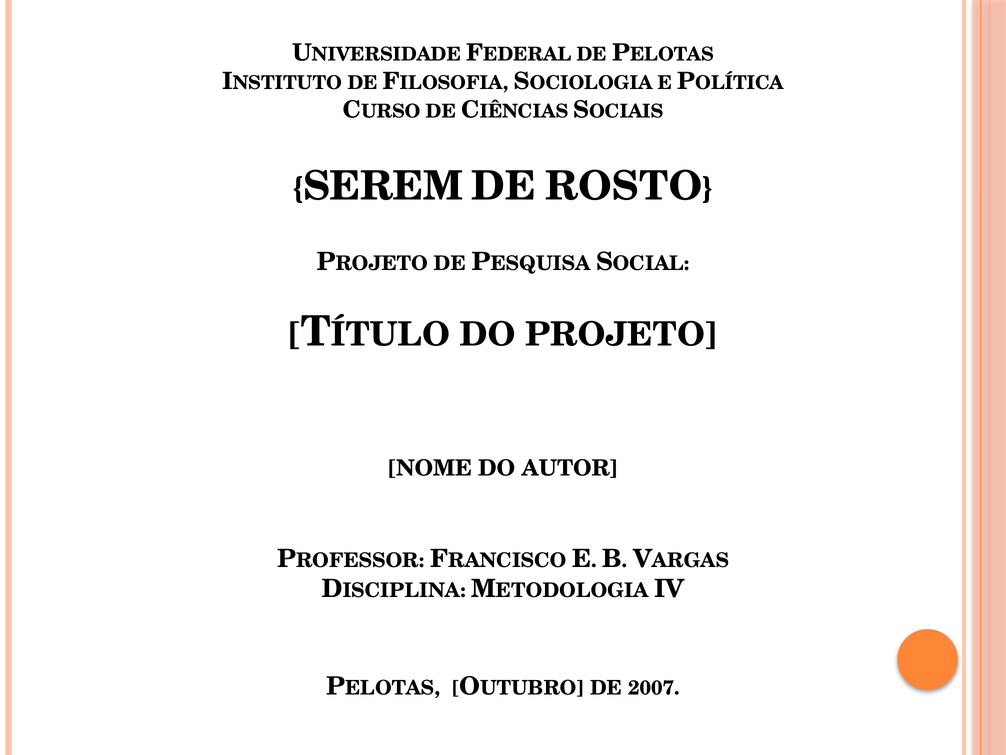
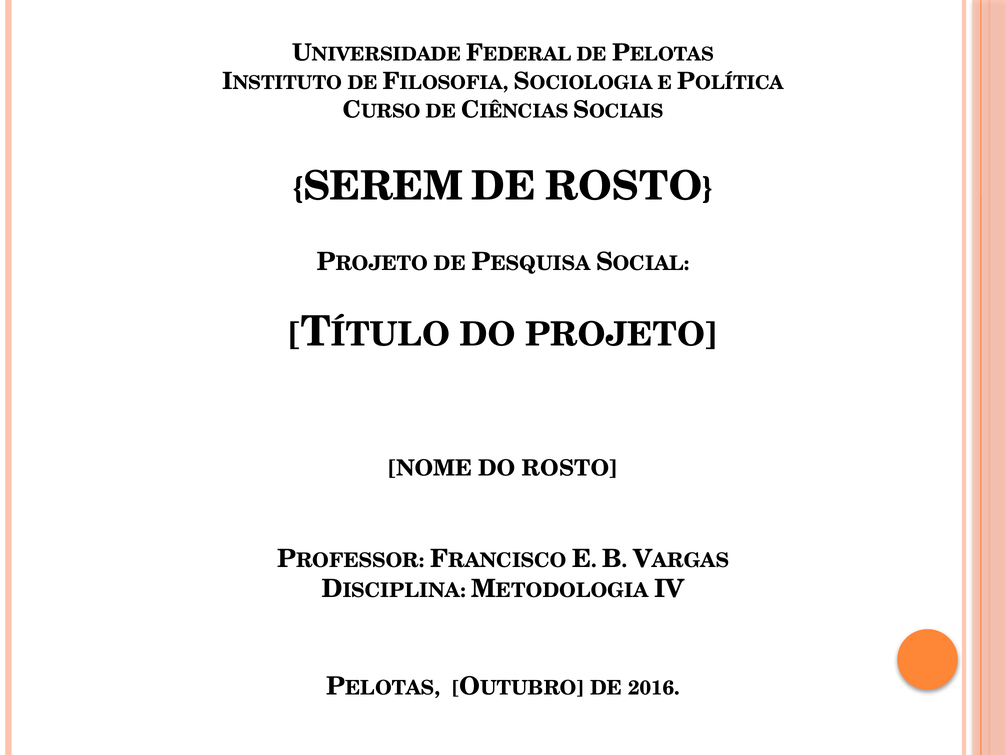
DO AUTOR: AUTOR -> ROSTO (570, 468)
2007: 2007 -> 2016 (654, 688)
